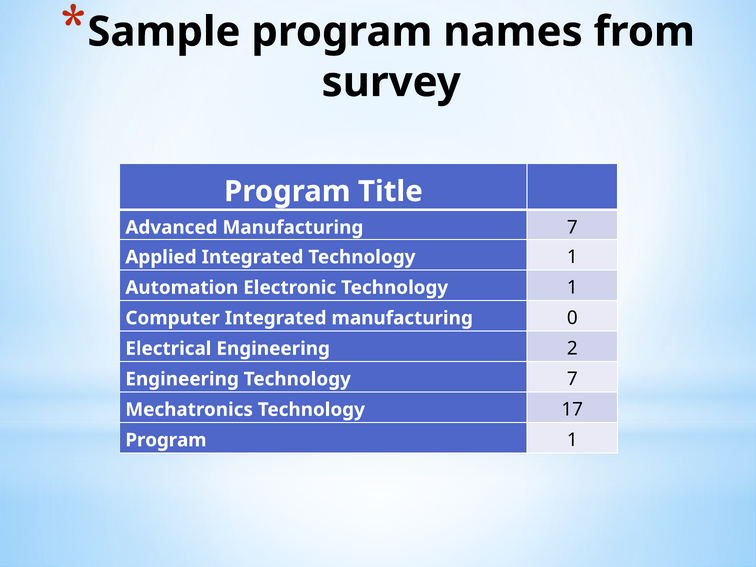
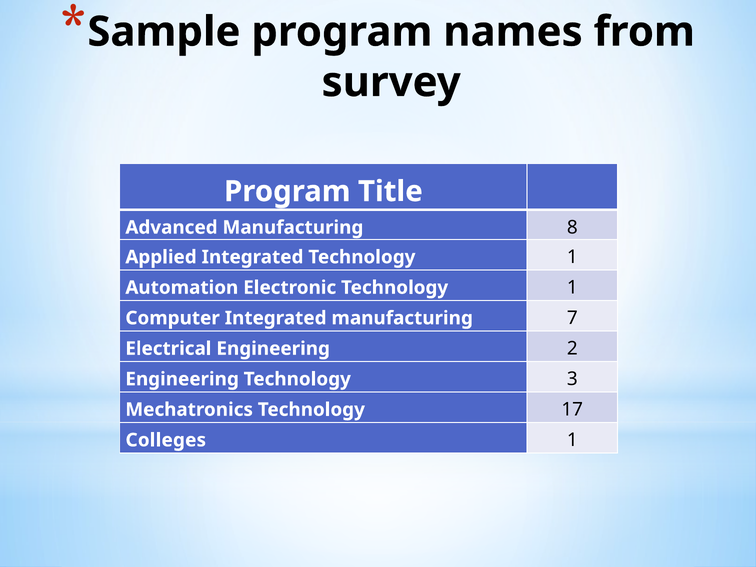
7: 7 -> 8 (572, 227)
0: 0 -> 7 (572, 318)
7: 7 -> 3 (572, 379)
Program: Program -> Colleges (166, 440)
